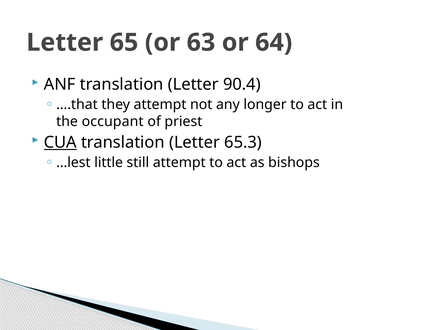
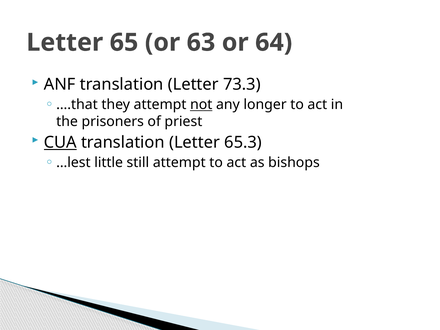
90.4: 90.4 -> 73.3 (242, 85)
not underline: none -> present (201, 105)
occupant: occupant -> prisoners (113, 122)
